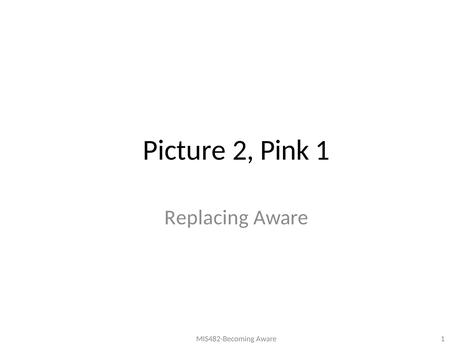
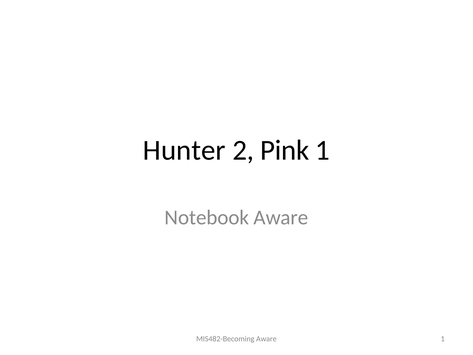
Picture: Picture -> Hunter (184, 150)
Replacing: Replacing -> Notebook (207, 217)
